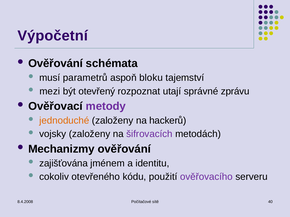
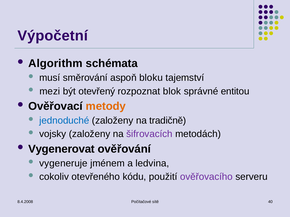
Ověřování: Ověřování -> Algorithm (55, 64)
parametrů: parametrů -> směrování (85, 78)
utají: utají -> blok (172, 91)
zprávu: zprávu -> entitou (235, 91)
metody colour: purple -> orange (106, 106)
jednoduché colour: orange -> blue (64, 121)
hackerů: hackerů -> tradičně (168, 121)
Mechanizmy: Mechanizmy -> Vygenerovat (61, 149)
zajišťována: zajišťována -> vygeneruje (63, 164)
identitu: identitu -> ledvina (152, 164)
